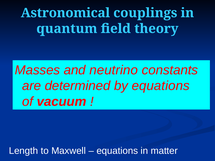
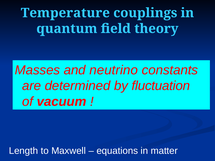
Astronomical: Astronomical -> Temperature (65, 13)
by equations: equations -> fluctuation (161, 86)
